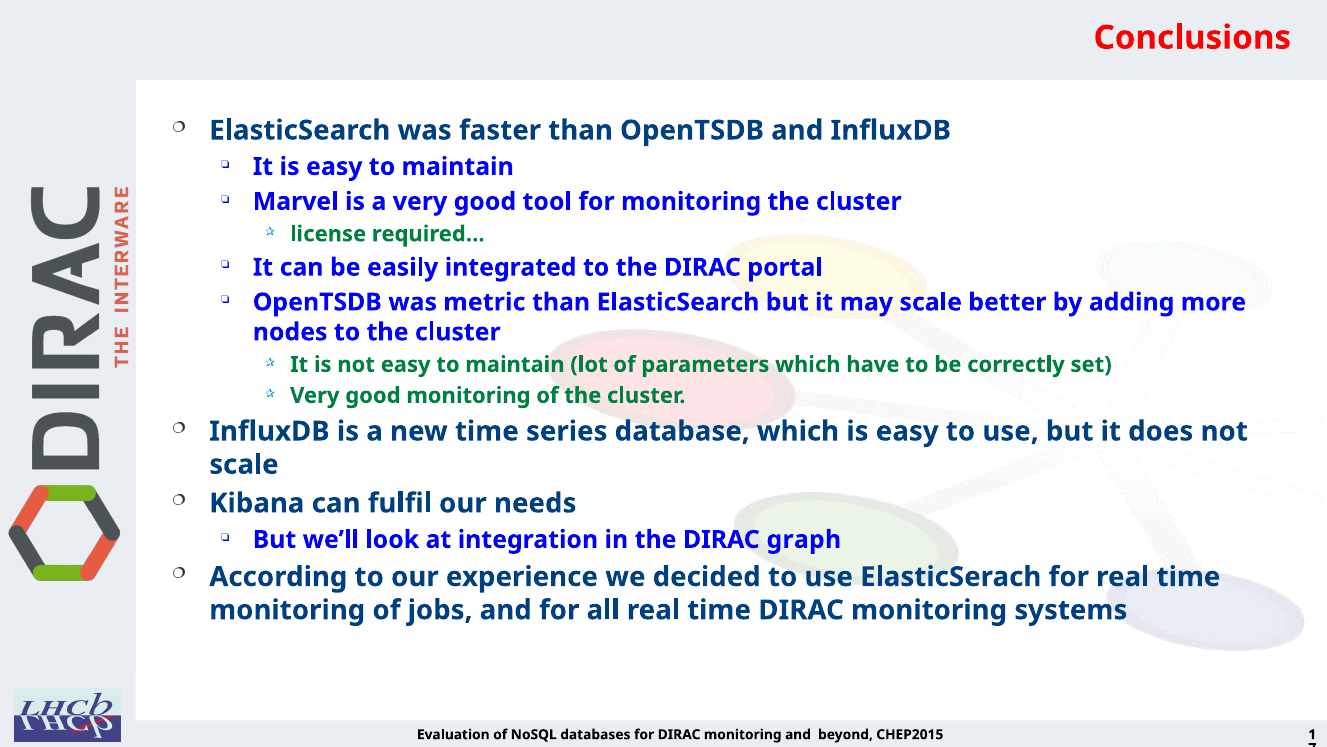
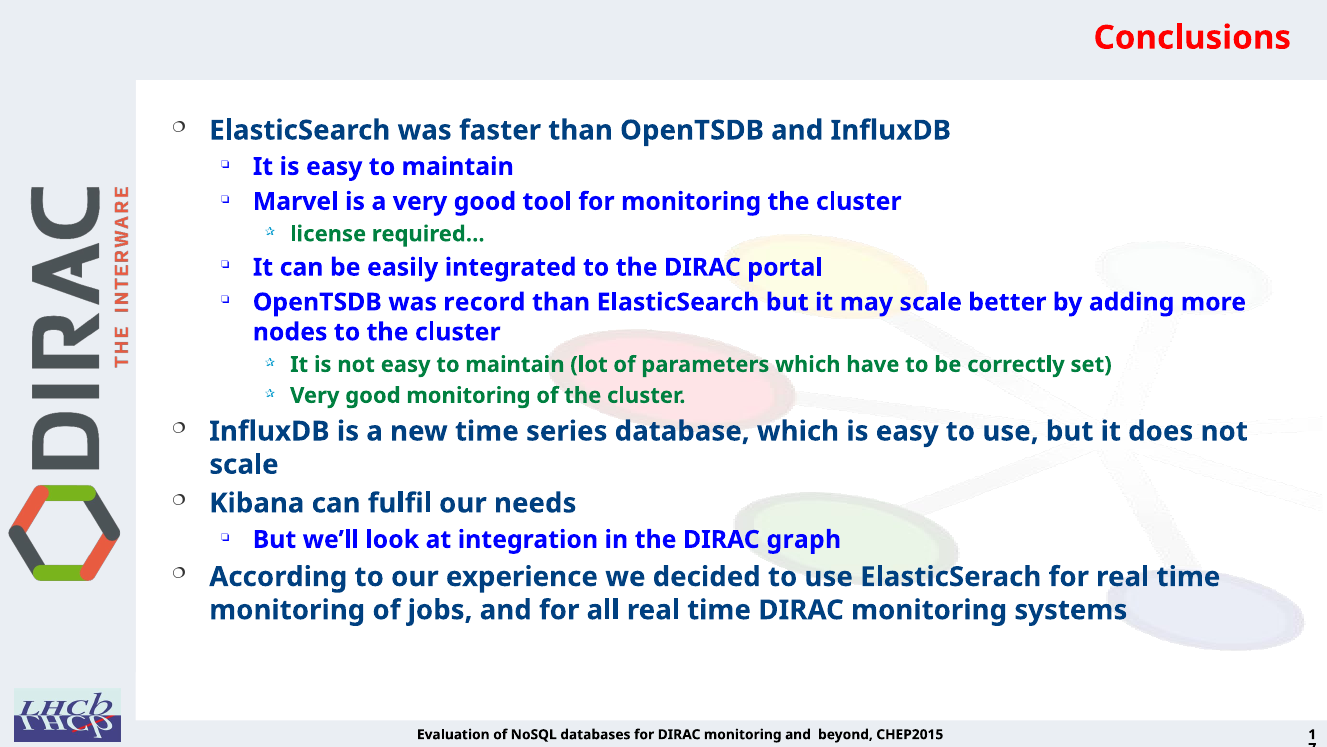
metric: metric -> record (484, 302)
